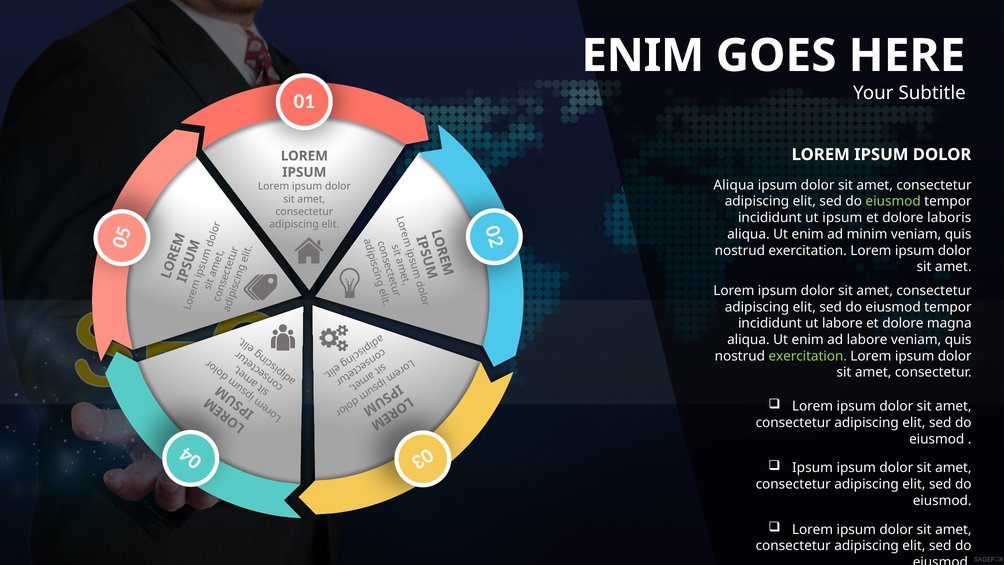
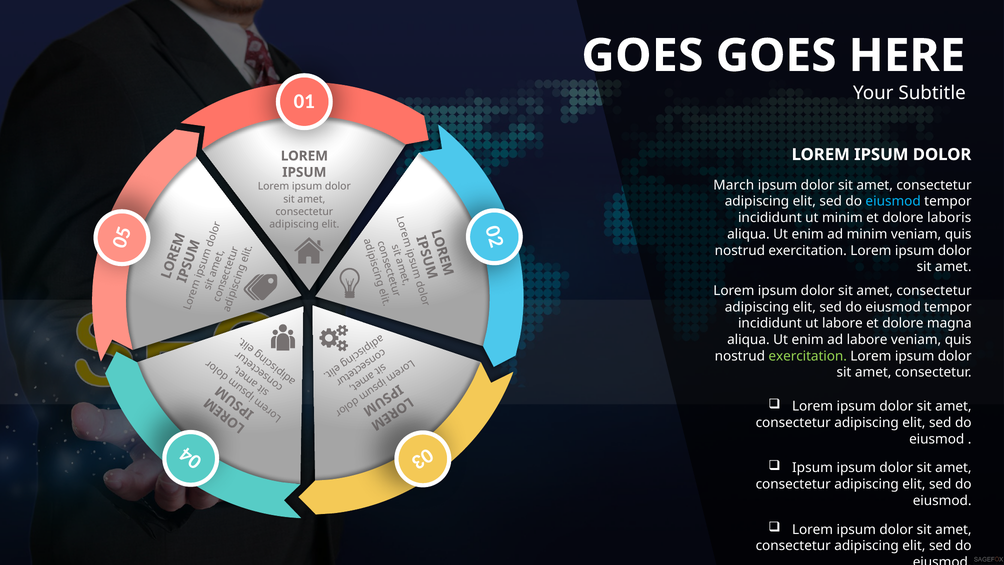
ENIM: ENIM -> GOES (642, 56)
Aliqua: Aliqua -> March (734, 185)
eiusmod colour: light green -> light blue (893, 201)
ut ipsum: ipsum -> minim (842, 218)
